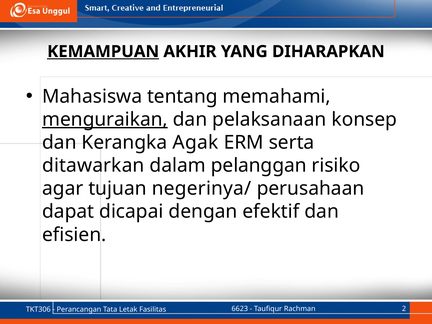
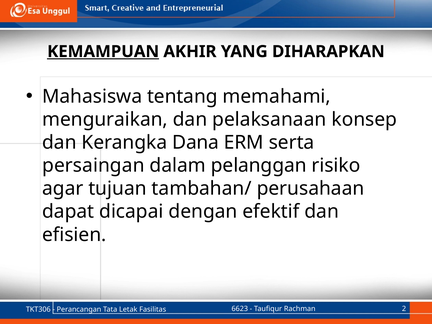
menguraikan underline: present -> none (105, 119)
Agak: Agak -> Dana (196, 142)
ditawarkan: ditawarkan -> persaingan (93, 166)
negerinya/: negerinya/ -> tambahan/ (202, 189)
